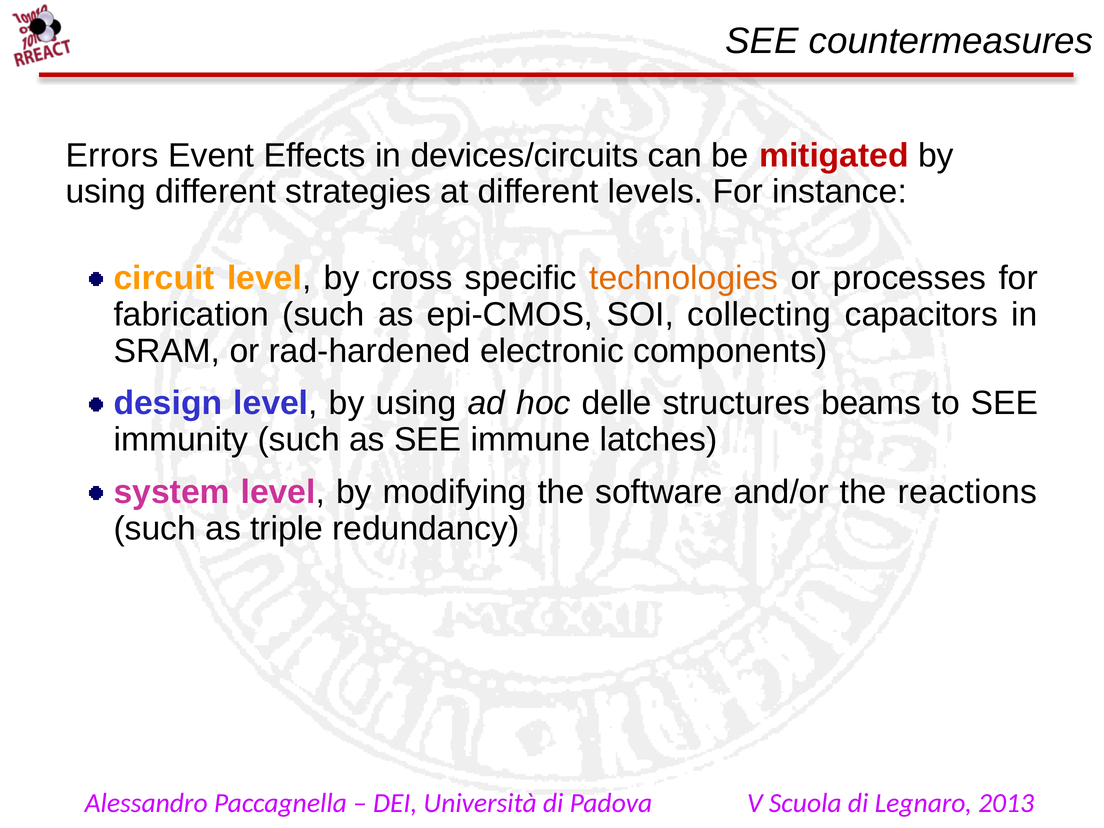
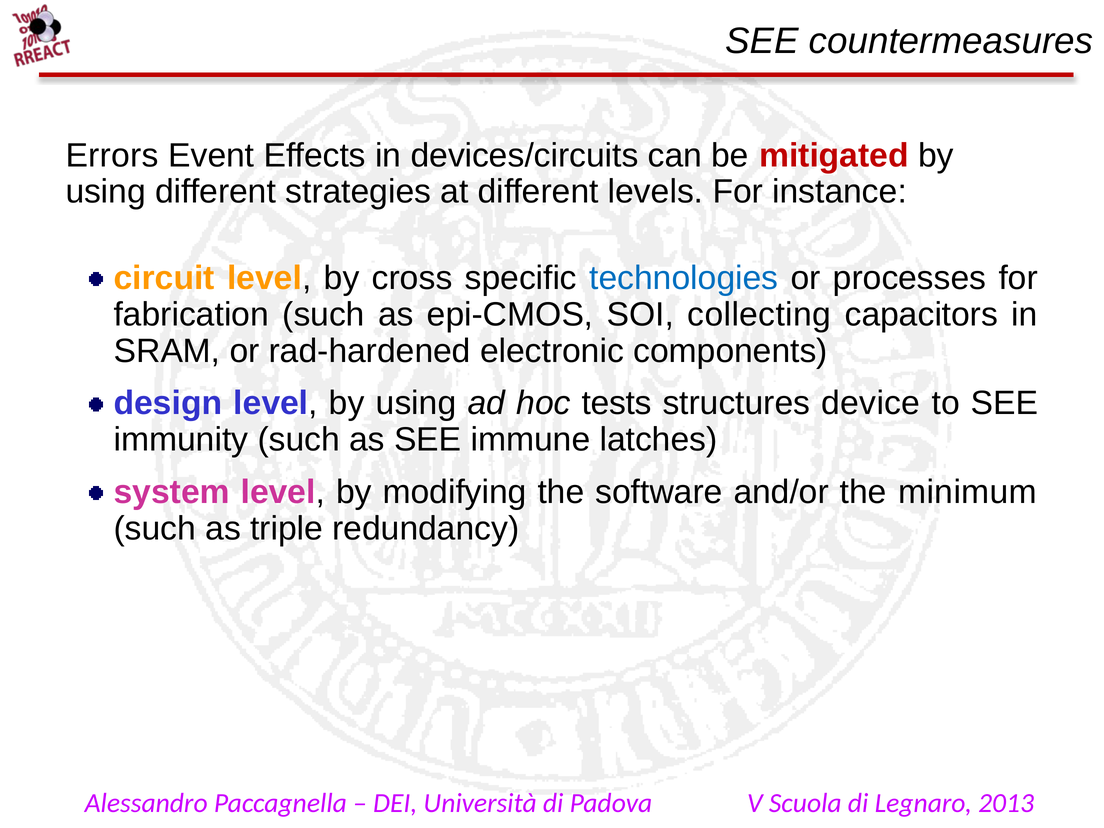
technologies colour: orange -> blue (684, 278)
delle: delle -> tests (617, 403)
beams: beams -> device (871, 403)
reactions: reactions -> minimum (968, 492)
